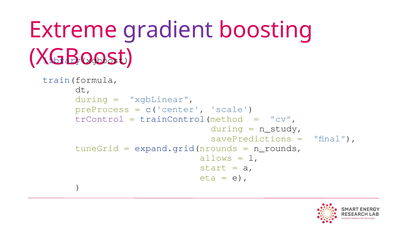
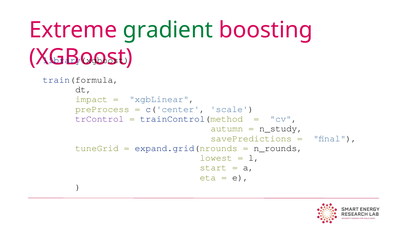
gradient colour: purple -> green (168, 30)
during: during -> impact (92, 99)
during: during -> autumn (227, 129)
allows: allows -> lowest (216, 158)
